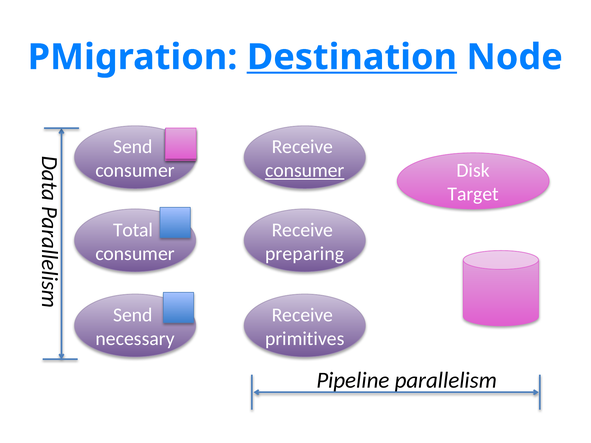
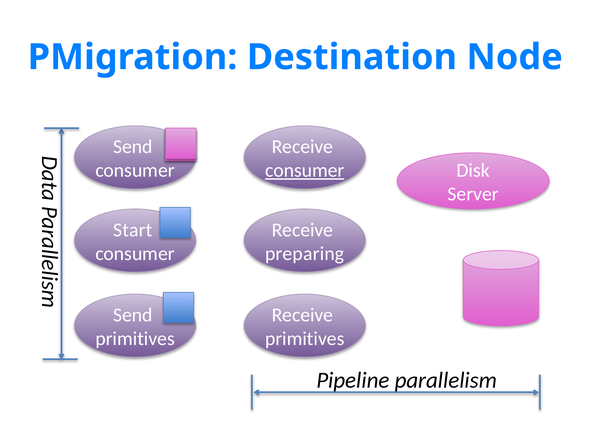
Destination underline: present -> none (352, 57)
Target: Target -> Server (473, 194)
Total: Total -> Start (133, 230)
necessary: necessary -> primitives (135, 339)
